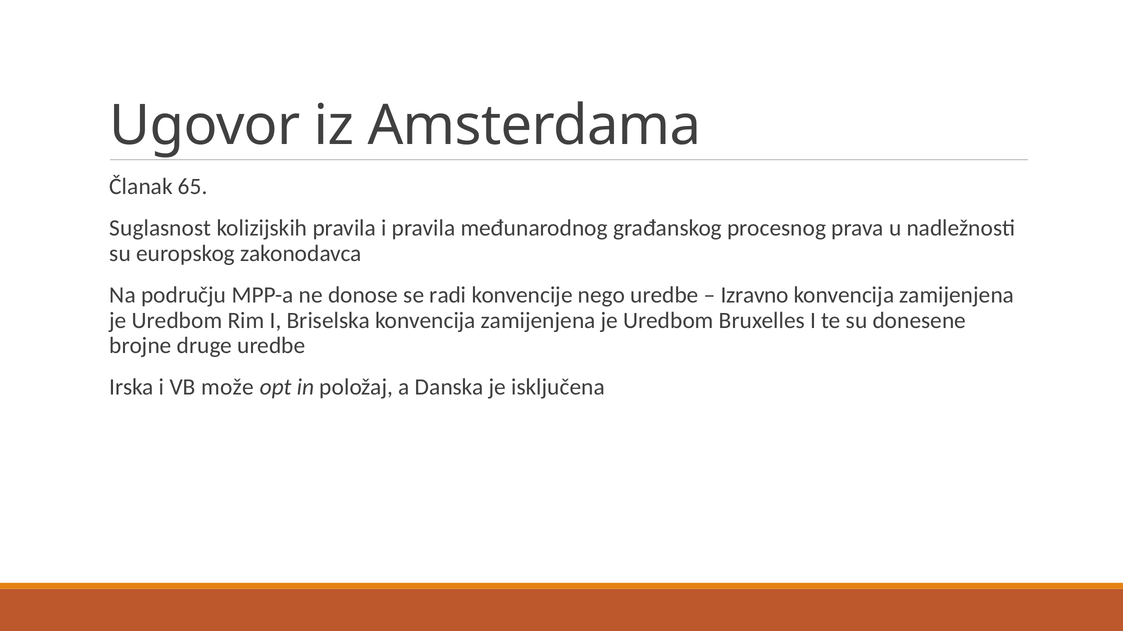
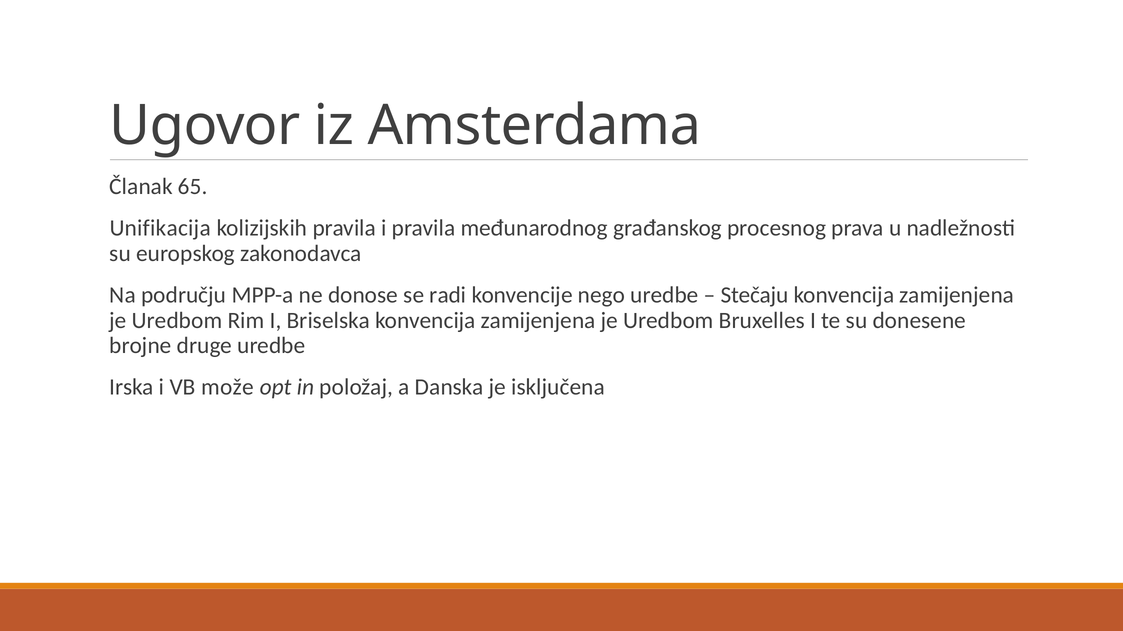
Suglasnost: Suglasnost -> Unifikacija (160, 228)
Izravno: Izravno -> Stečaju (755, 295)
